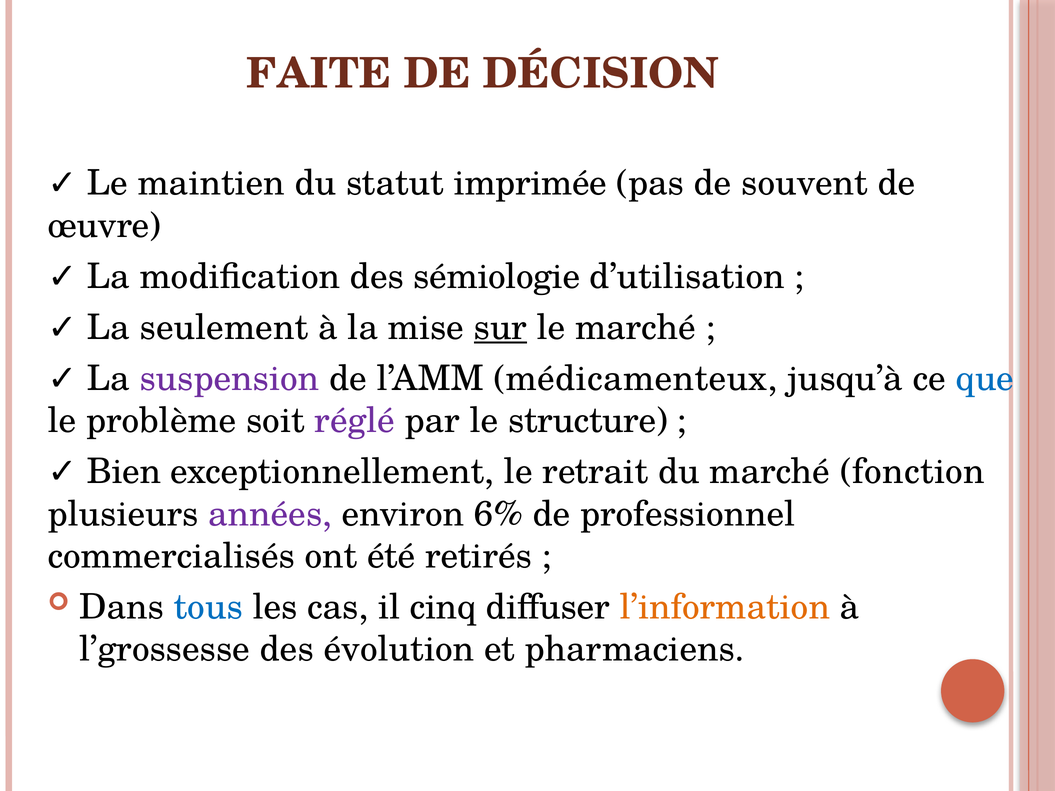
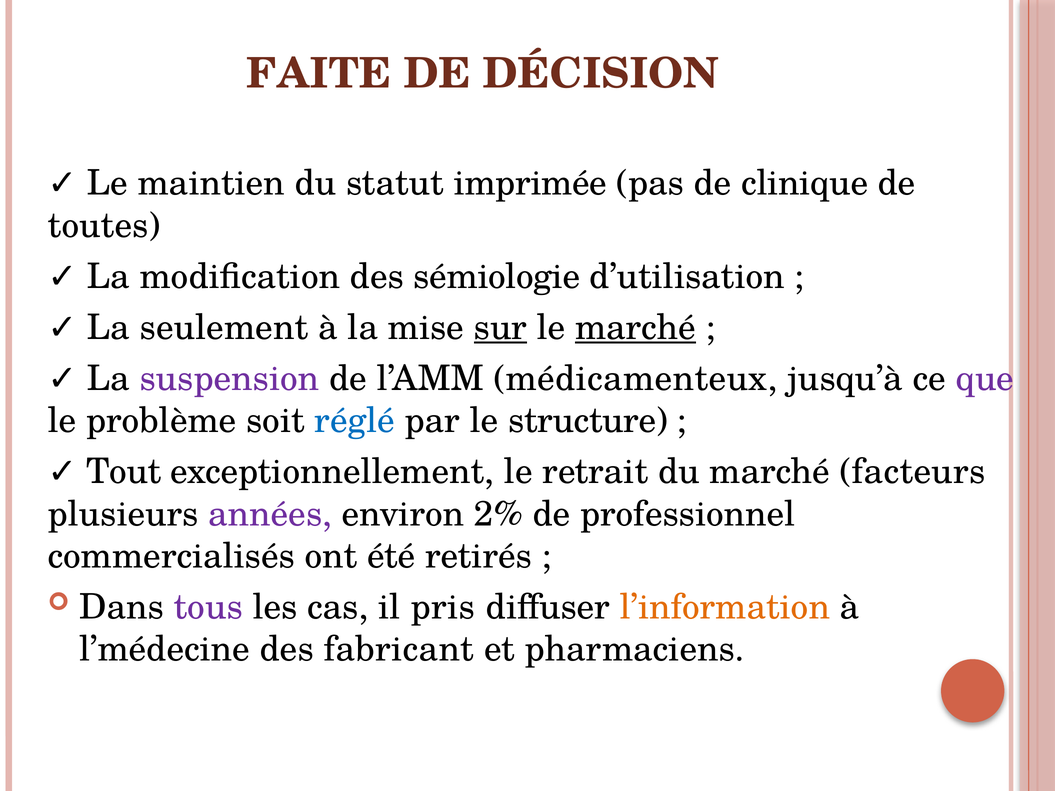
souvent: souvent -> clinique (805, 183)
œuvre: œuvre -> toutes (104, 226)
marché underline: none -> present (636, 328)
que colour: blue -> purple (985, 379)
réglé colour: purple -> blue (355, 421)
Bien: Bien -> Tout (124, 472)
fonction: fonction -> facteurs (913, 472)
6%: 6% -> 2% (498, 514)
tous colour: blue -> purple (208, 607)
cinq: cinq -> pris (443, 607)
l’grossesse: l’grossesse -> l’médecine (165, 649)
évolution: évolution -> fabricant (399, 649)
